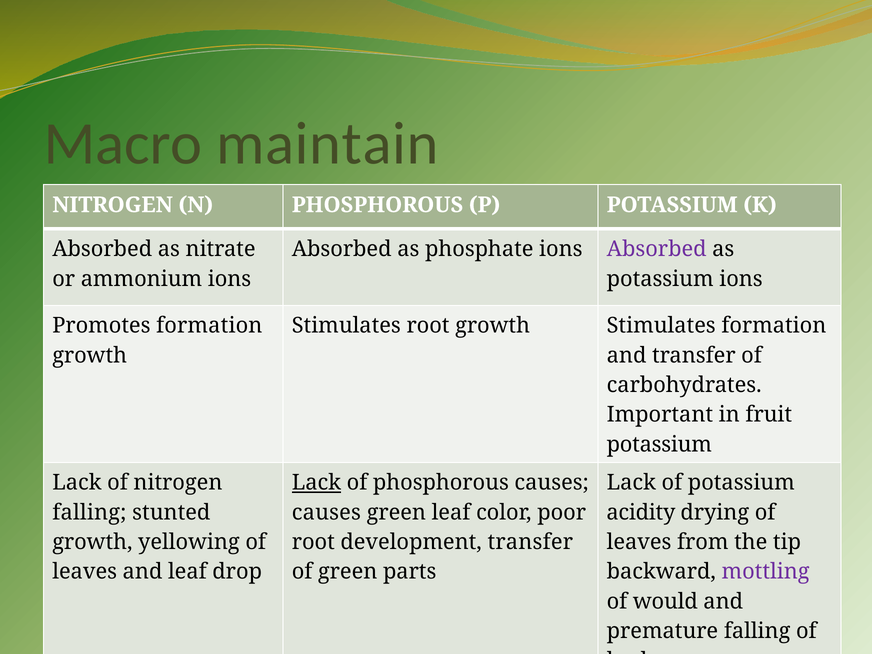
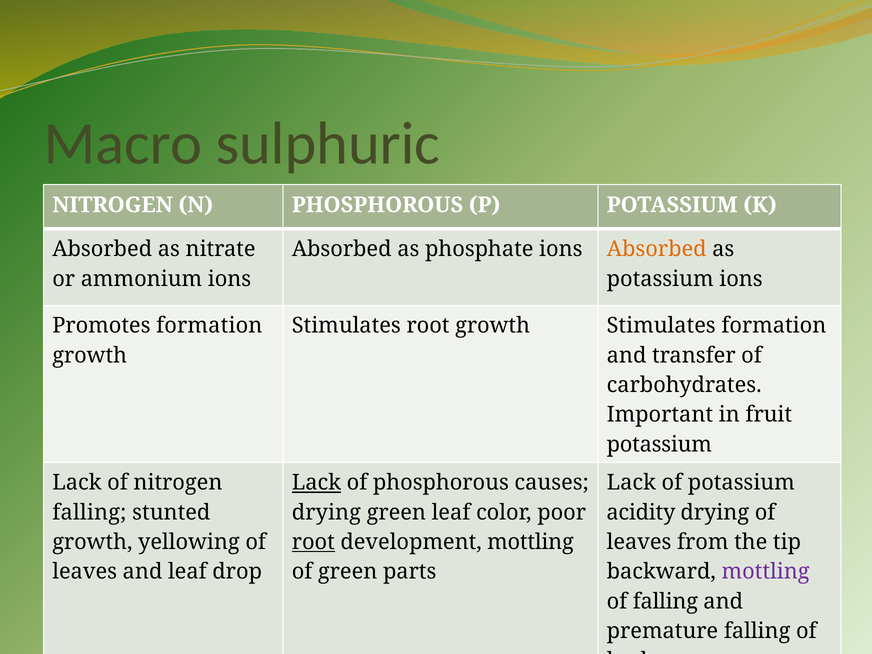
maintain: maintain -> sulphuric (328, 144)
Absorbed colour: purple -> orange (657, 249)
causes: causes -> drying (326, 512)
root underline: none -> present (313, 542)
development transfer: transfer -> mottling (530, 542)
of would: would -> falling (665, 601)
